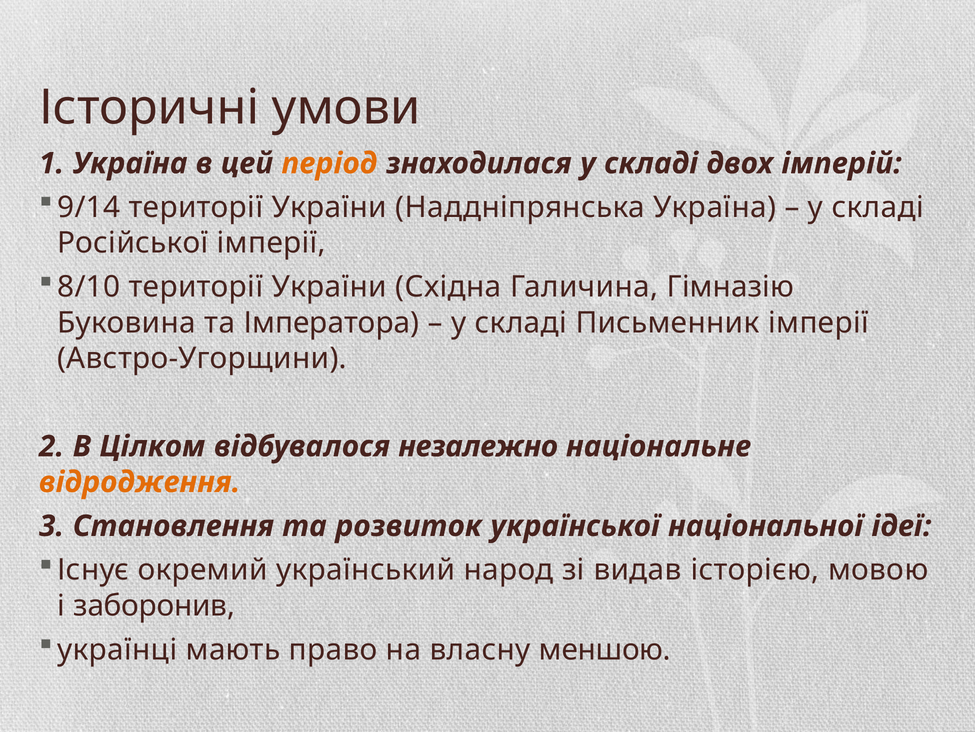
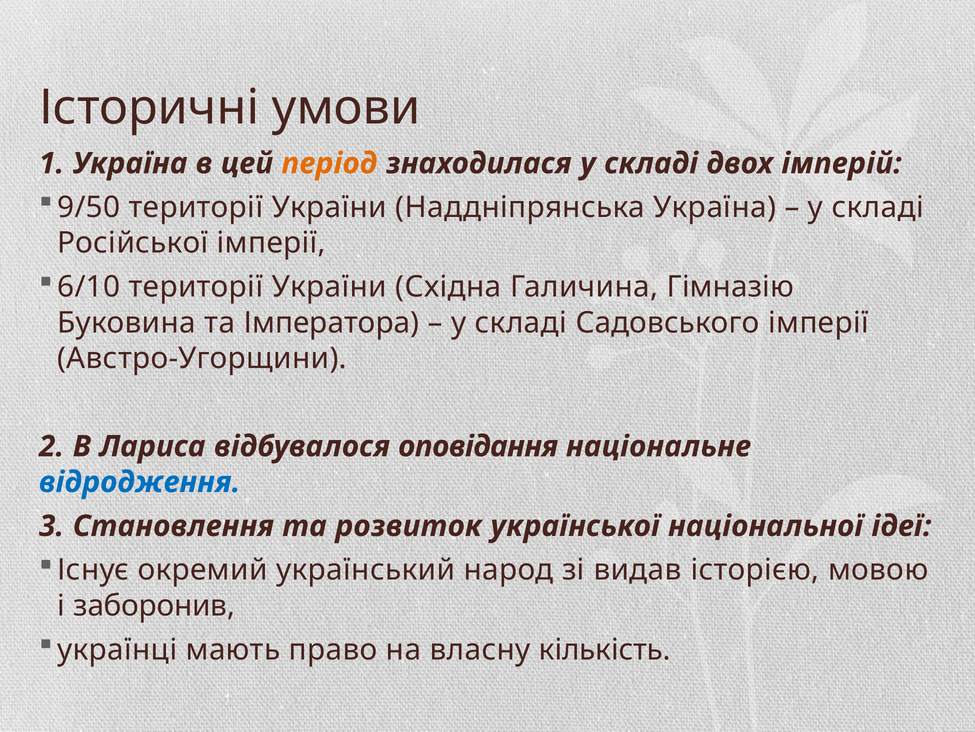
9/14: 9/14 -> 9/50 (89, 207)
8/10: 8/10 -> 6/10 (89, 287)
Письменник: Письменник -> Садовського (668, 323)
Цілком: Цілком -> Лариса (152, 446)
незалежно: незалежно -> оповідання (478, 446)
відродження colour: orange -> blue (140, 482)
меншою: меншою -> кількість (605, 649)
